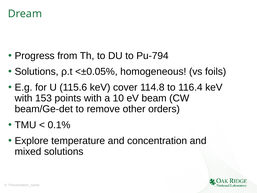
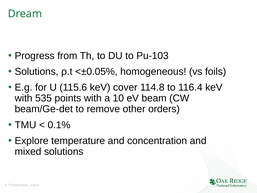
Pu-794: Pu-794 -> Pu-103 (152, 56)
153: 153 -> 535 (44, 98)
